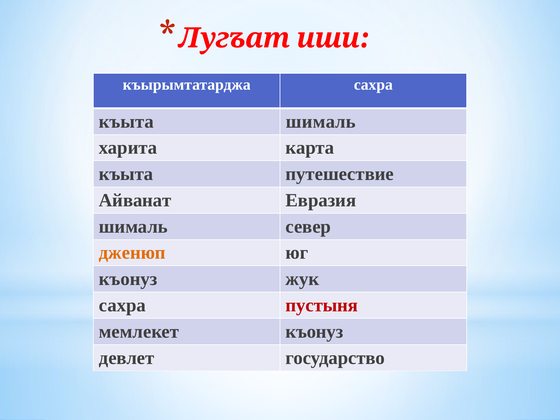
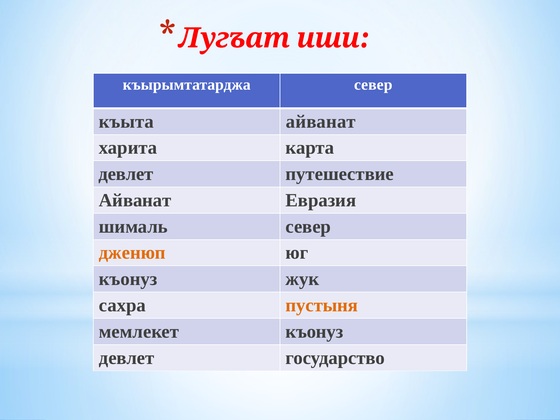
къырымтатарджа сахра: сахра -> север (373, 85)
къыта шималь: шималь -> айванат (321, 122)
къыта: къыта -> девлет (126, 174)
пустыня colour: red -> orange (322, 305)
